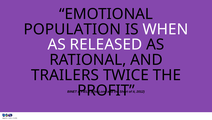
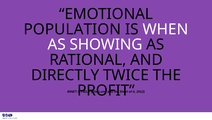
RELEASED: RELEASED -> SHOWING (106, 44)
TRAILERS: TRAILERS -> DIRECTLY (65, 75)
